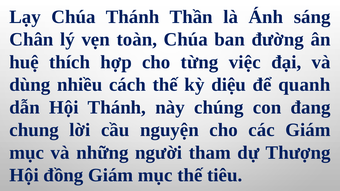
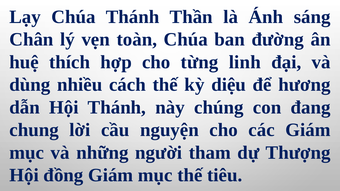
việc: việc -> linh (245, 62)
quanh: quanh -> hương (304, 85)
